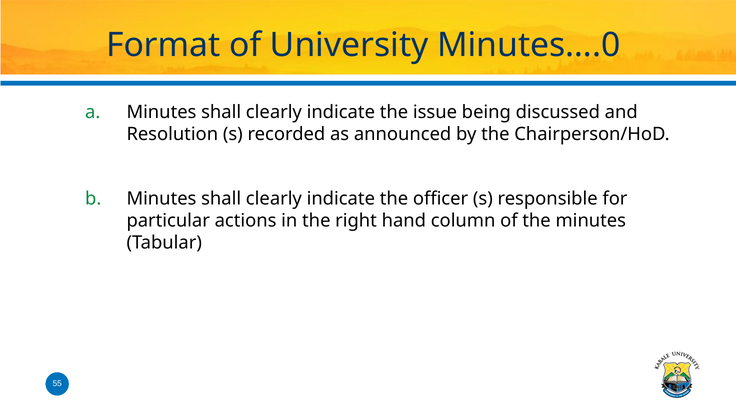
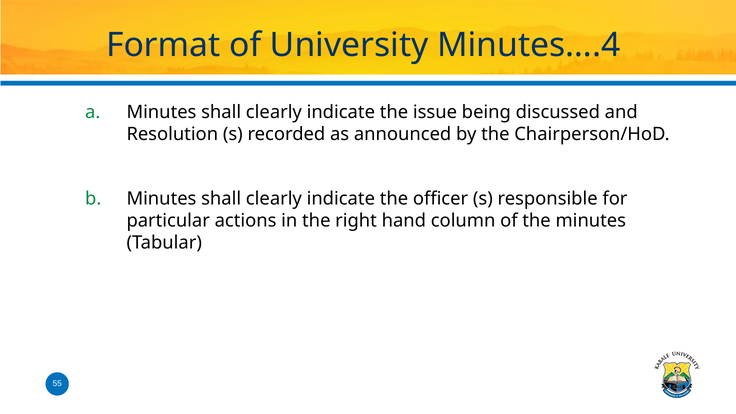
Minutes….0: Minutes….0 -> Minutes….4 (529, 45)
